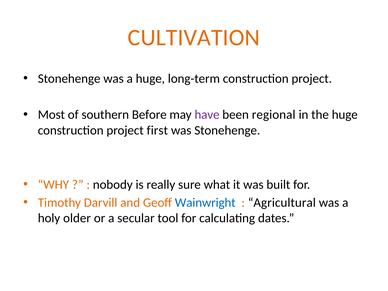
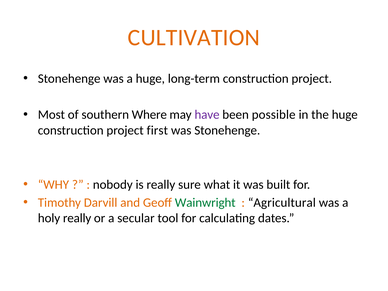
Before: Before -> Where (149, 115)
regional: regional -> possible (274, 115)
Wainwright colour: blue -> green (205, 203)
holy older: older -> really (77, 218)
